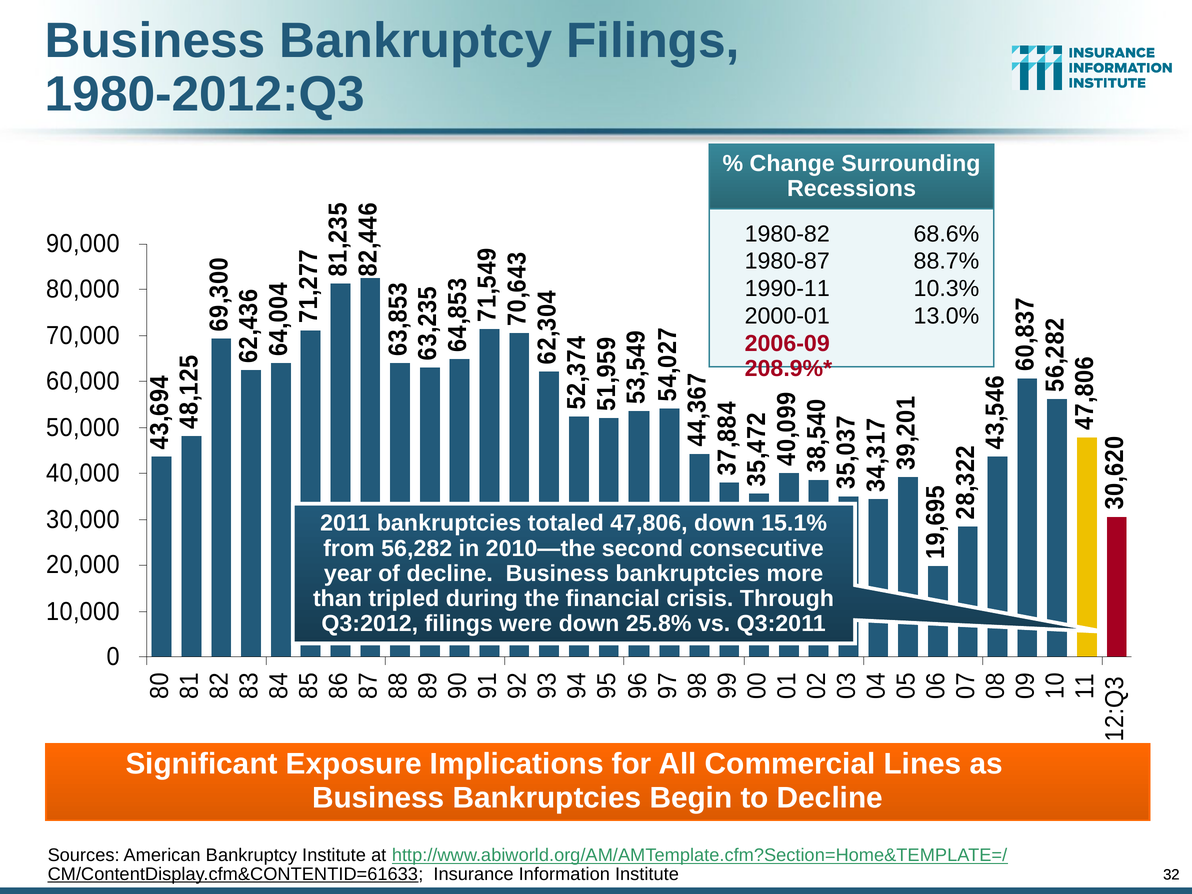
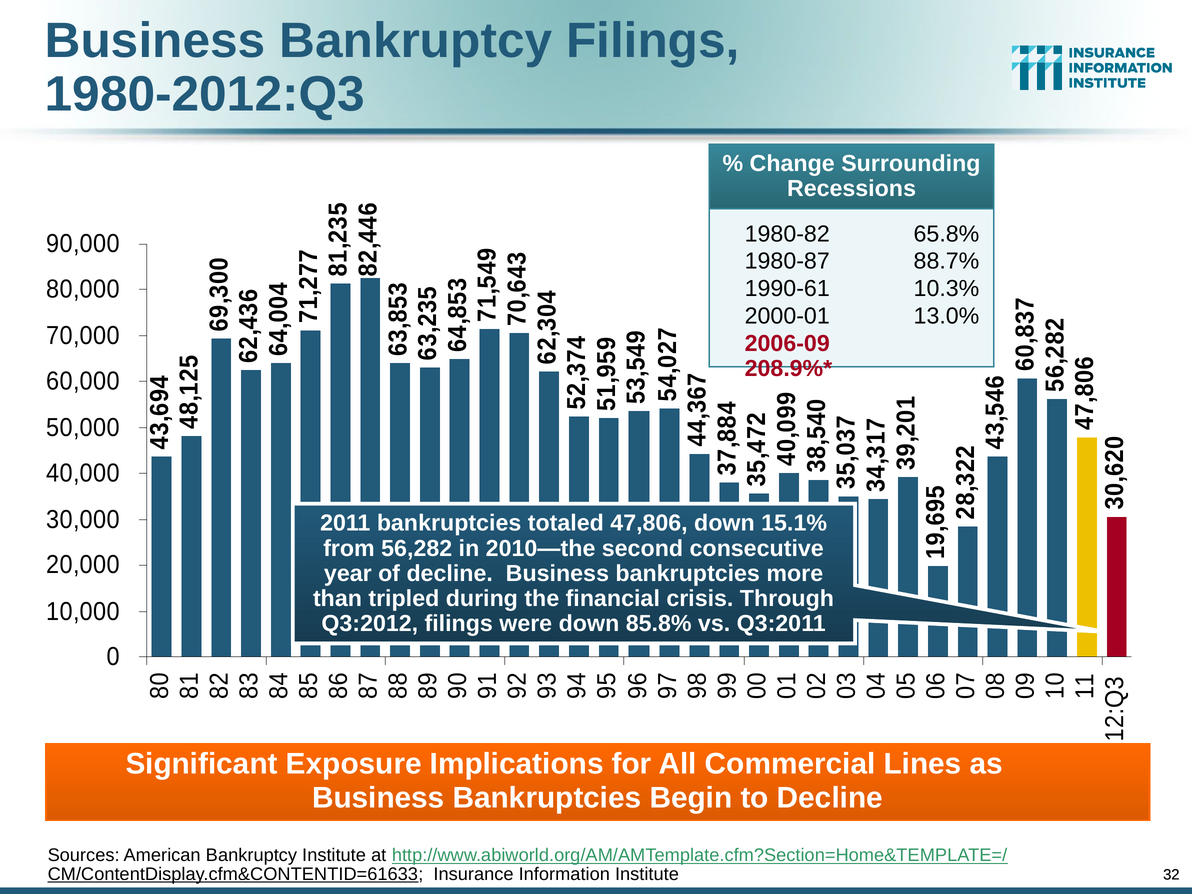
68.6%: 68.6% -> 65.8% (946, 234)
1990-11: 1990-11 -> 1990-61 (787, 289)
25.8%: 25.8% -> 85.8% (659, 624)
